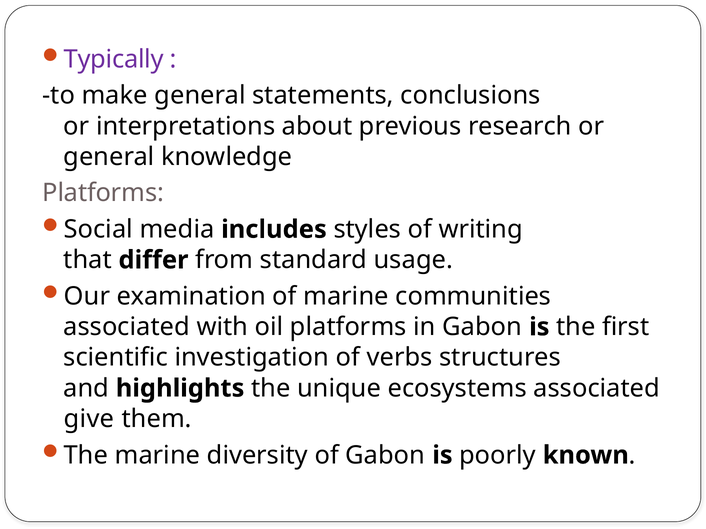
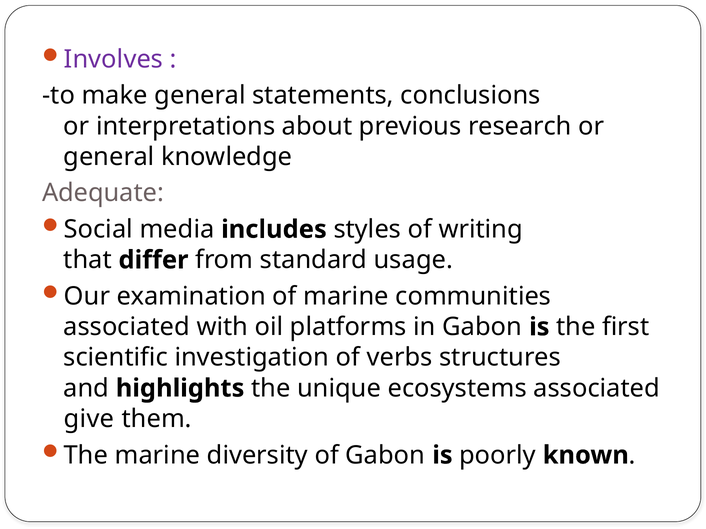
Typically: Typically -> Involves (114, 59)
Platforms: Platforms -> Adequate (103, 193)
